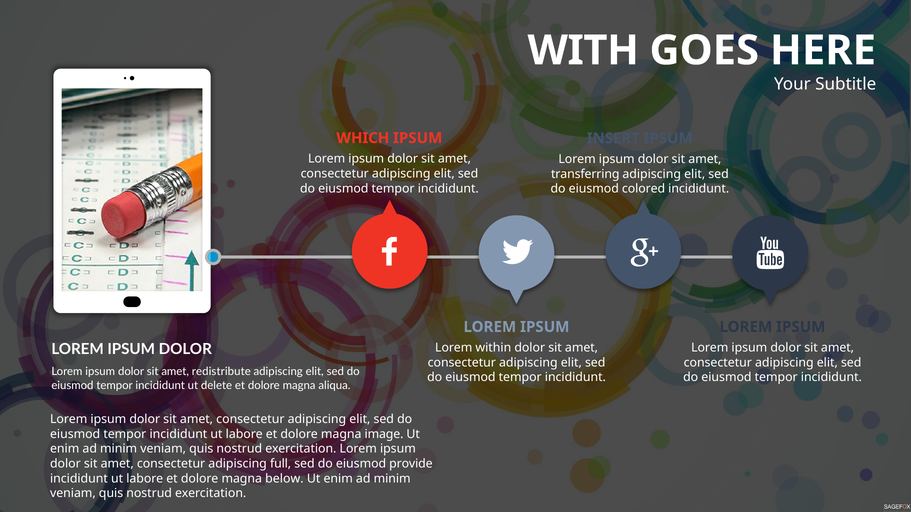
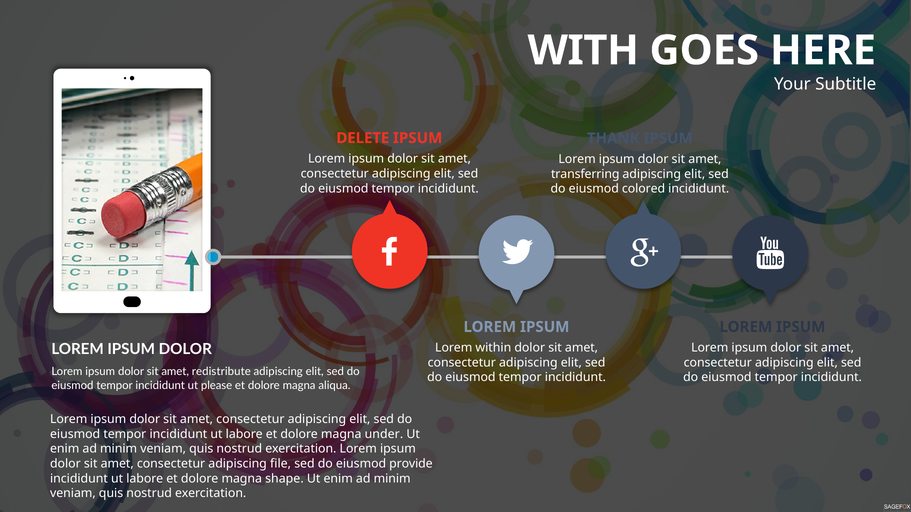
WHICH: WHICH -> DELETE (363, 138)
INSERT: INSERT -> THANK (613, 138)
delete: delete -> please (217, 386)
image: image -> under (384, 434)
full: full -> file (281, 464)
below: below -> shape (284, 479)
